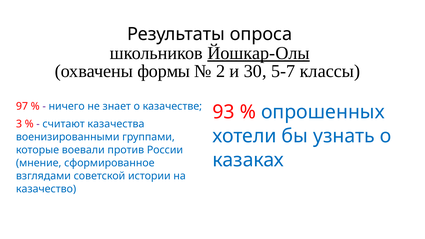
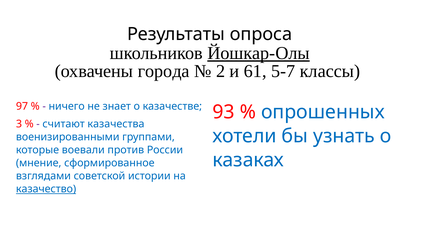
формы: формы -> города (164, 71)
30: 30 -> 61 (255, 71)
казачество underline: none -> present (46, 189)
